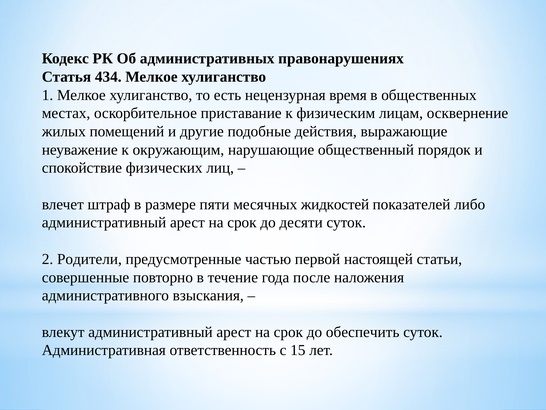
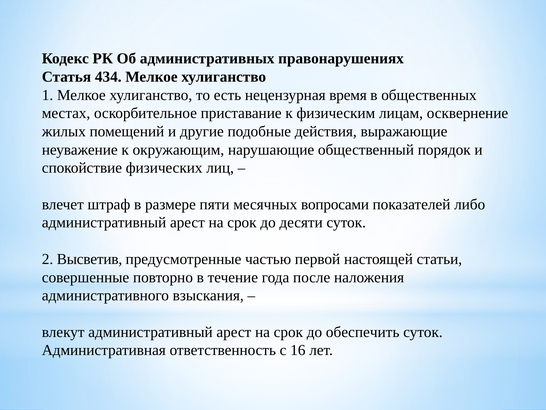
жидкостей: жидкостей -> вопросами (335, 204)
Родители: Родители -> Высветив (90, 259)
15: 15 -> 16 (298, 350)
